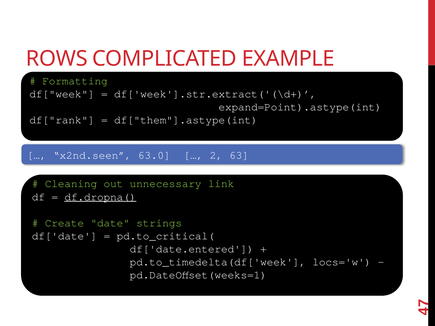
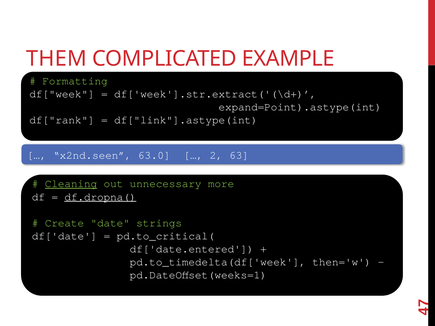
ROWS: ROWS -> THEM (57, 59)
df["them"].astype(int: df["them"].astype(int -> df["link"].astype(int (186, 120)
Cleaning underline: none -> present (71, 184)
link: link -> more (221, 184)
locs='w: locs='w -> then='w (342, 262)
